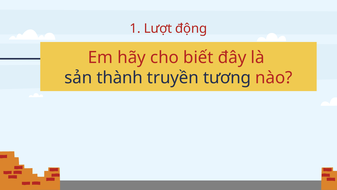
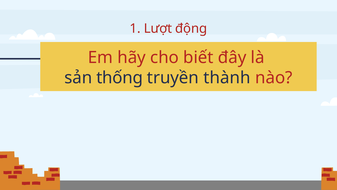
thành: thành -> thống (120, 78)
tương: tương -> thành (227, 78)
